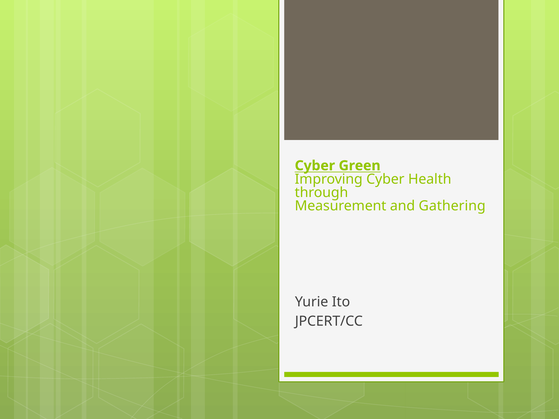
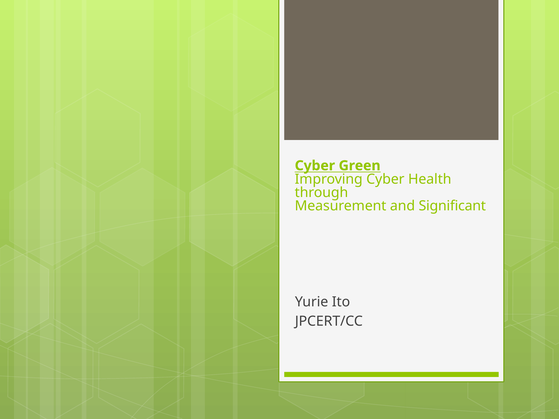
Gathering: Gathering -> Significant (452, 206)
